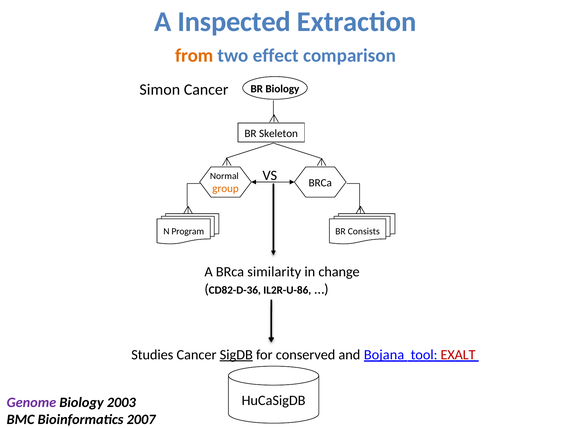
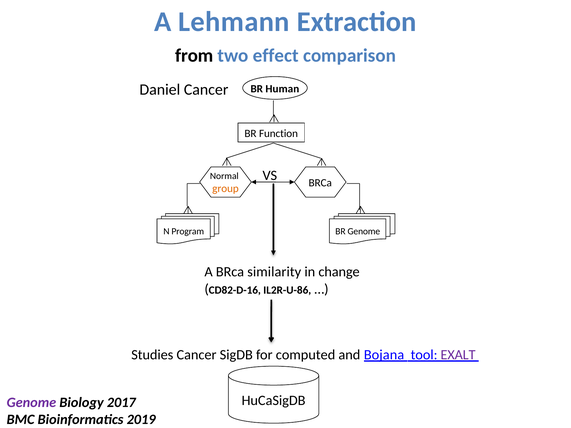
Inspected: Inspected -> Lehmann (234, 22)
from colour: orange -> black (194, 56)
Simon: Simon -> Daniel (160, 90)
BR Biology: Biology -> Human (282, 89)
Skeleton: Skeleton -> Function (278, 133)
BR Consists: Consists -> Genome (364, 232)
CD82-D-36: CD82-D-36 -> CD82-D-16 (235, 290)
SigDB underline: present -> none (236, 355)
conserved: conserved -> computed (306, 355)
EXALT colour: red -> purple (458, 355)
2003: 2003 -> 2017 (121, 403)
2007: 2007 -> 2019 (141, 420)
